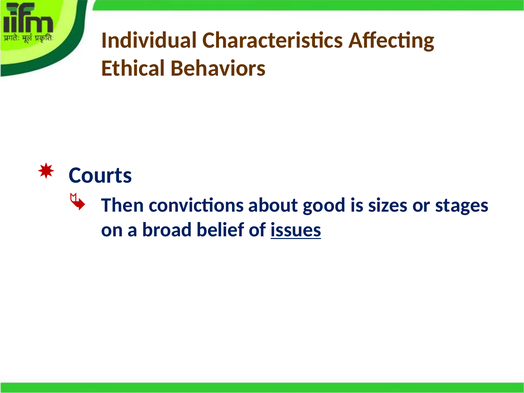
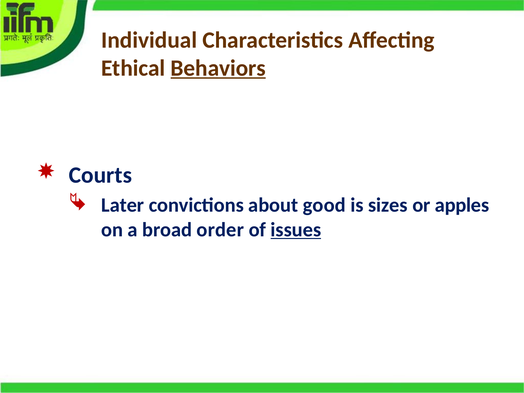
Behaviors underline: none -> present (218, 68)
Then: Then -> Later (123, 205)
stages: stages -> apples (462, 205)
belief: belief -> order (220, 230)
